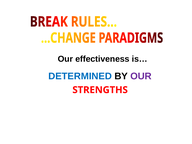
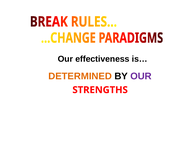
DETERMINED colour: blue -> orange (80, 76)
